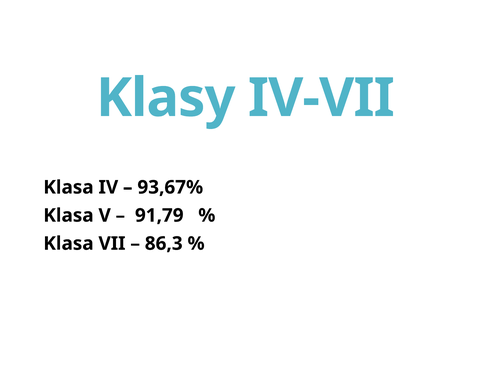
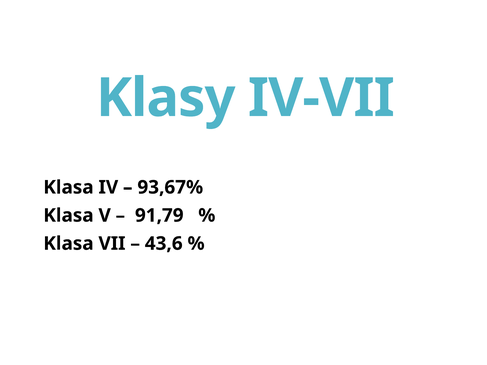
86,3: 86,3 -> 43,6 (164, 244)
